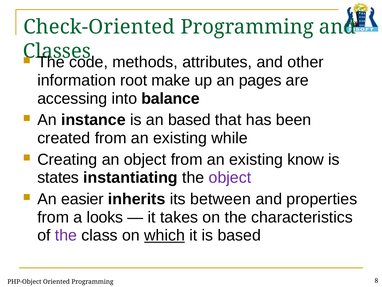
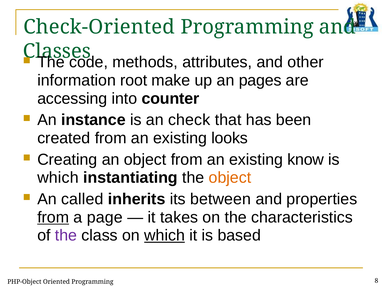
balance: balance -> counter (170, 98)
an based: based -> check (189, 120)
while: while -> looks (230, 138)
states: states -> which (58, 177)
object colour: purple -> orange (230, 177)
easier: easier -> called (82, 199)
from underline: none -> present (53, 217)
looks: looks -> page (105, 217)
